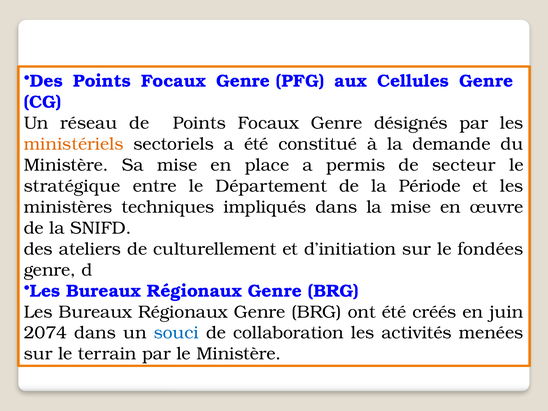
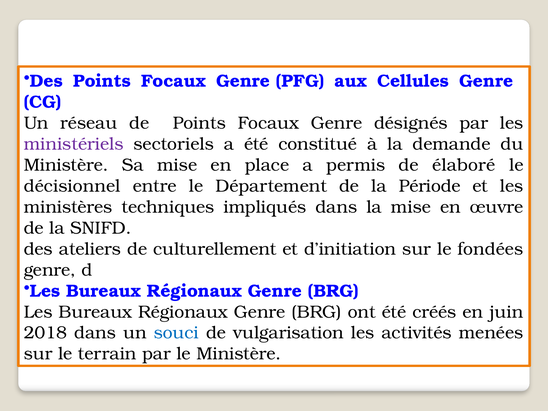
ministériels colour: orange -> purple (74, 144)
secteur: secteur -> élaboré (464, 165)
stratégique: stratégique -> décisionnel (72, 186)
2074: 2074 -> 2018 (45, 333)
collaboration: collaboration -> vulgarisation (288, 333)
